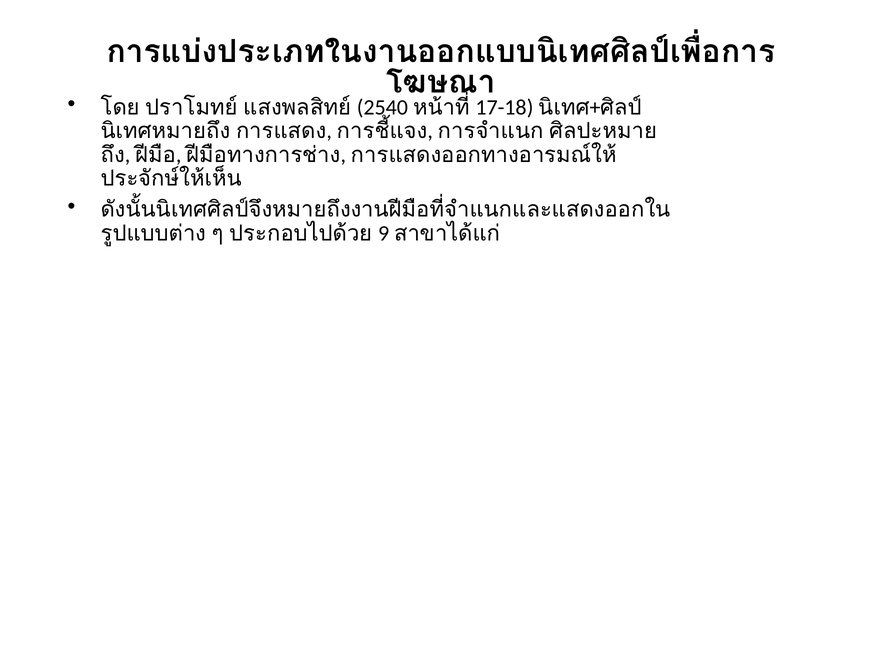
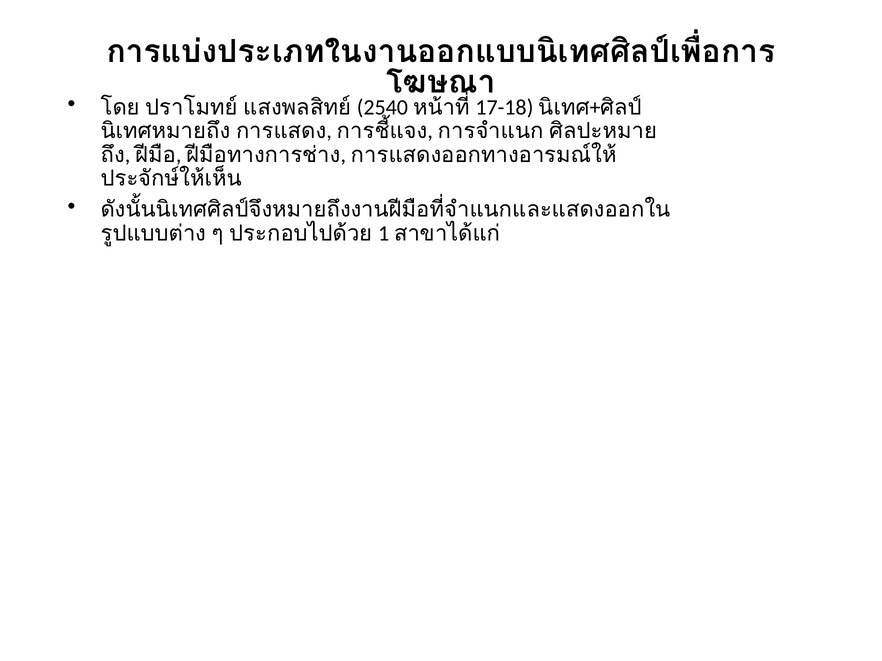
9: 9 -> 1 (384, 234)
